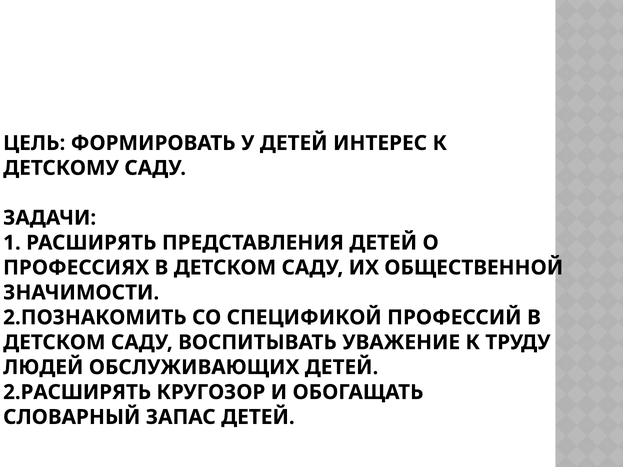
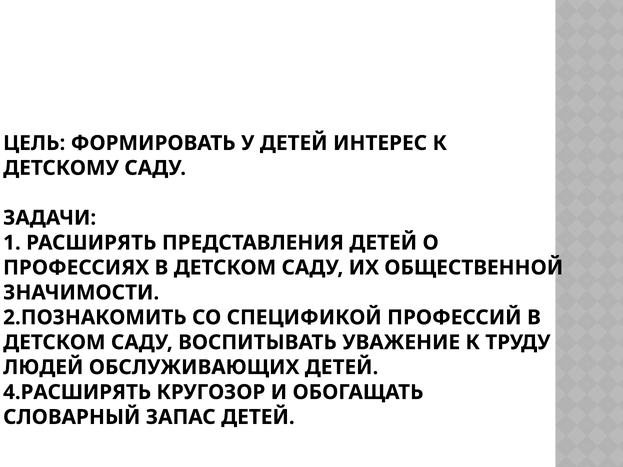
2.РАСШИРЯТЬ: 2.РАСШИРЯТЬ -> 4.РАСШИРЯТЬ (77, 392)
